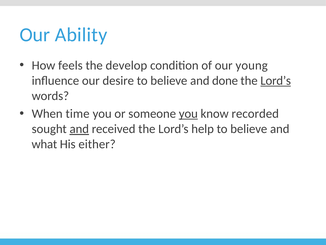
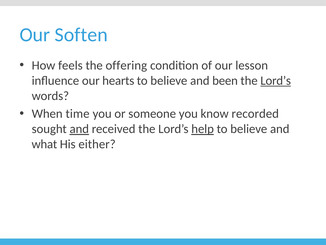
Ability: Ability -> Soften (81, 35)
develop: develop -> offering (126, 65)
young: young -> lesson (252, 65)
desire: desire -> hearts (118, 81)
done: done -> been (225, 81)
you underline: present -> none (188, 114)
help underline: none -> present (203, 129)
